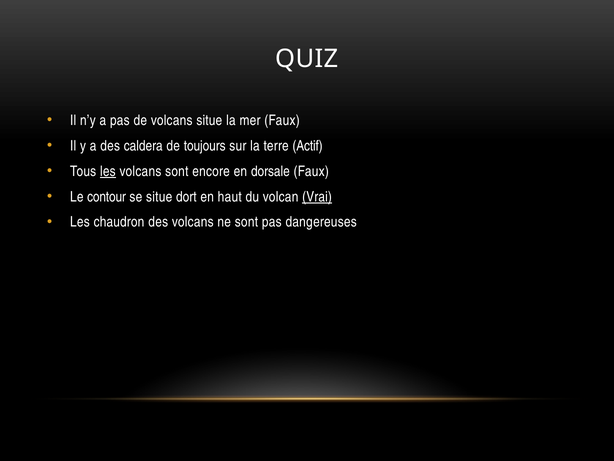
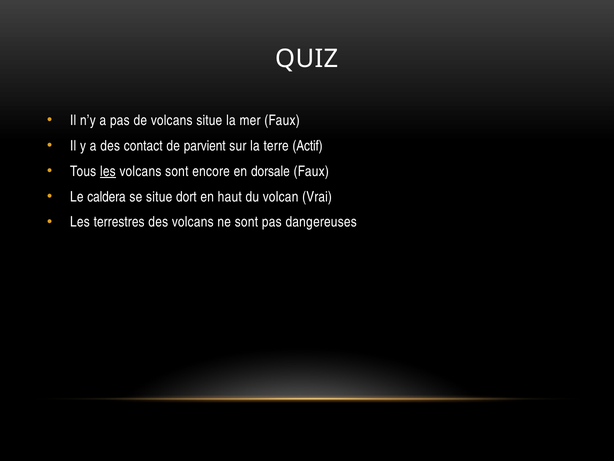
caldera: caldera -> contact (143, 146)
toujours: toujours -> parvient (205, 146)
contour: contour -> caldera (107, 197)
Vrai underline: present -> none (317, 197)
chaudron: chaudron -> terrestres (119, 222)
